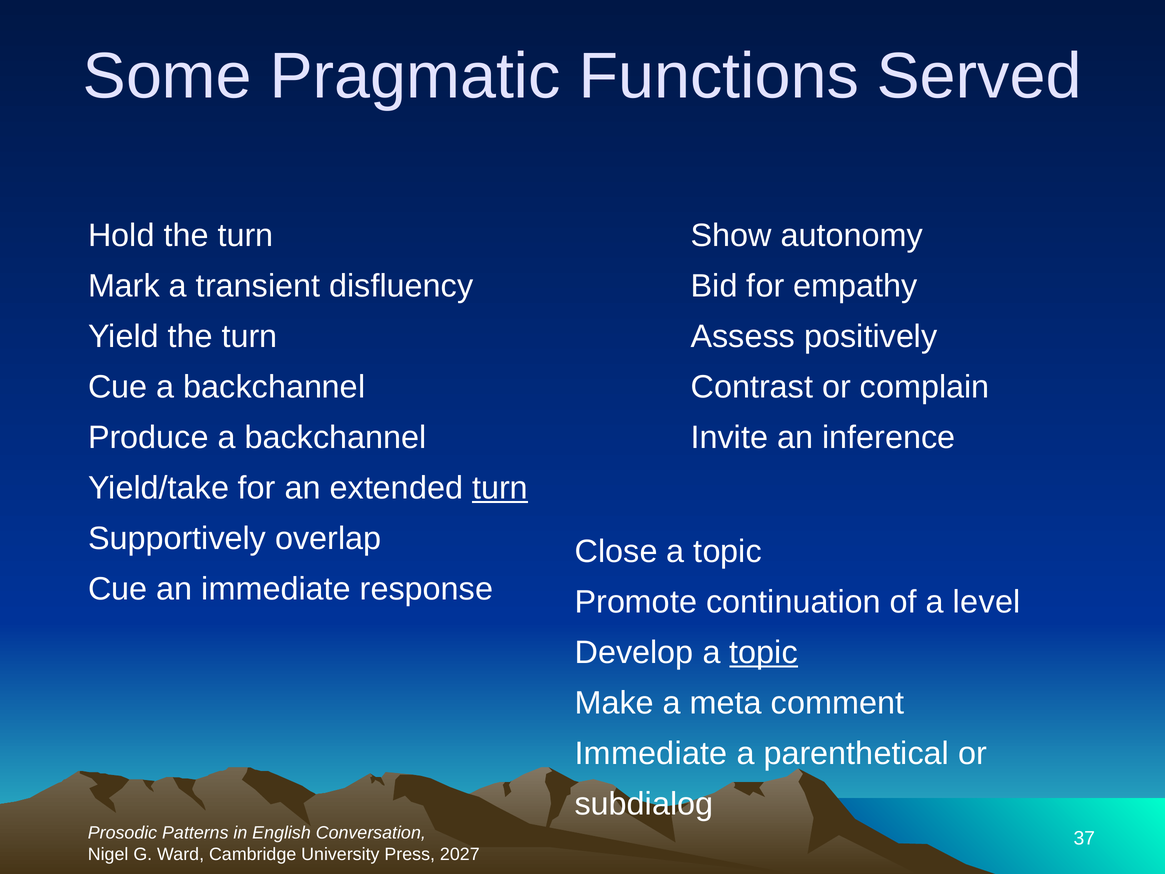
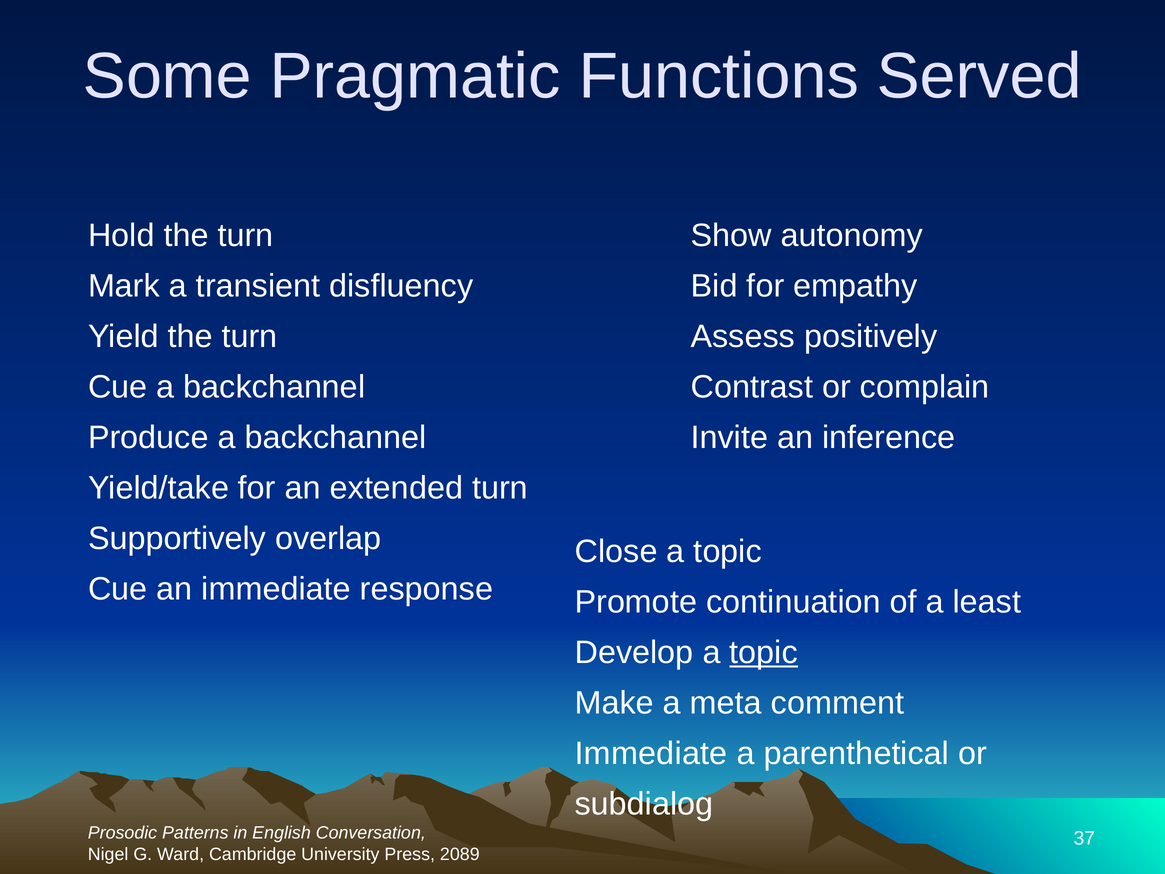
turn underline: present -> none (500, 488)
level: level -> least (987, 602)
2027: 2027 -> 2089 (460, 854)
